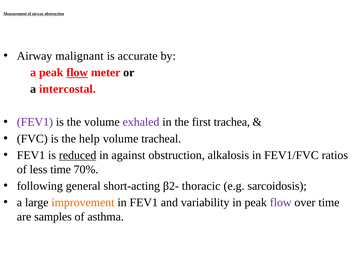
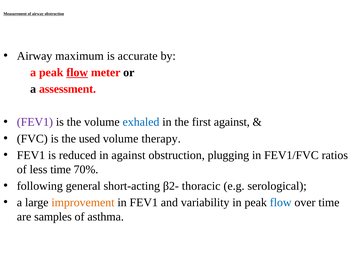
malignant: malignant -> maximum (79, 56)
intercostal: intercostal -> assessment (67, 89)
exhaled colour: purple -> blue (141, 122)
first trachea: trachea -> against (232, 122)
help: help -> used (89, 139)
tracheal: tracheal -> therapy (161, 139)
reduced underline: present -> none (78, 155)
alkalosis: alkalosis -> plugging (228, 155)
sarcoidosis: sarcoidosis -> serological (277, 186)
flow colour: purple -> blue (281, 203)
